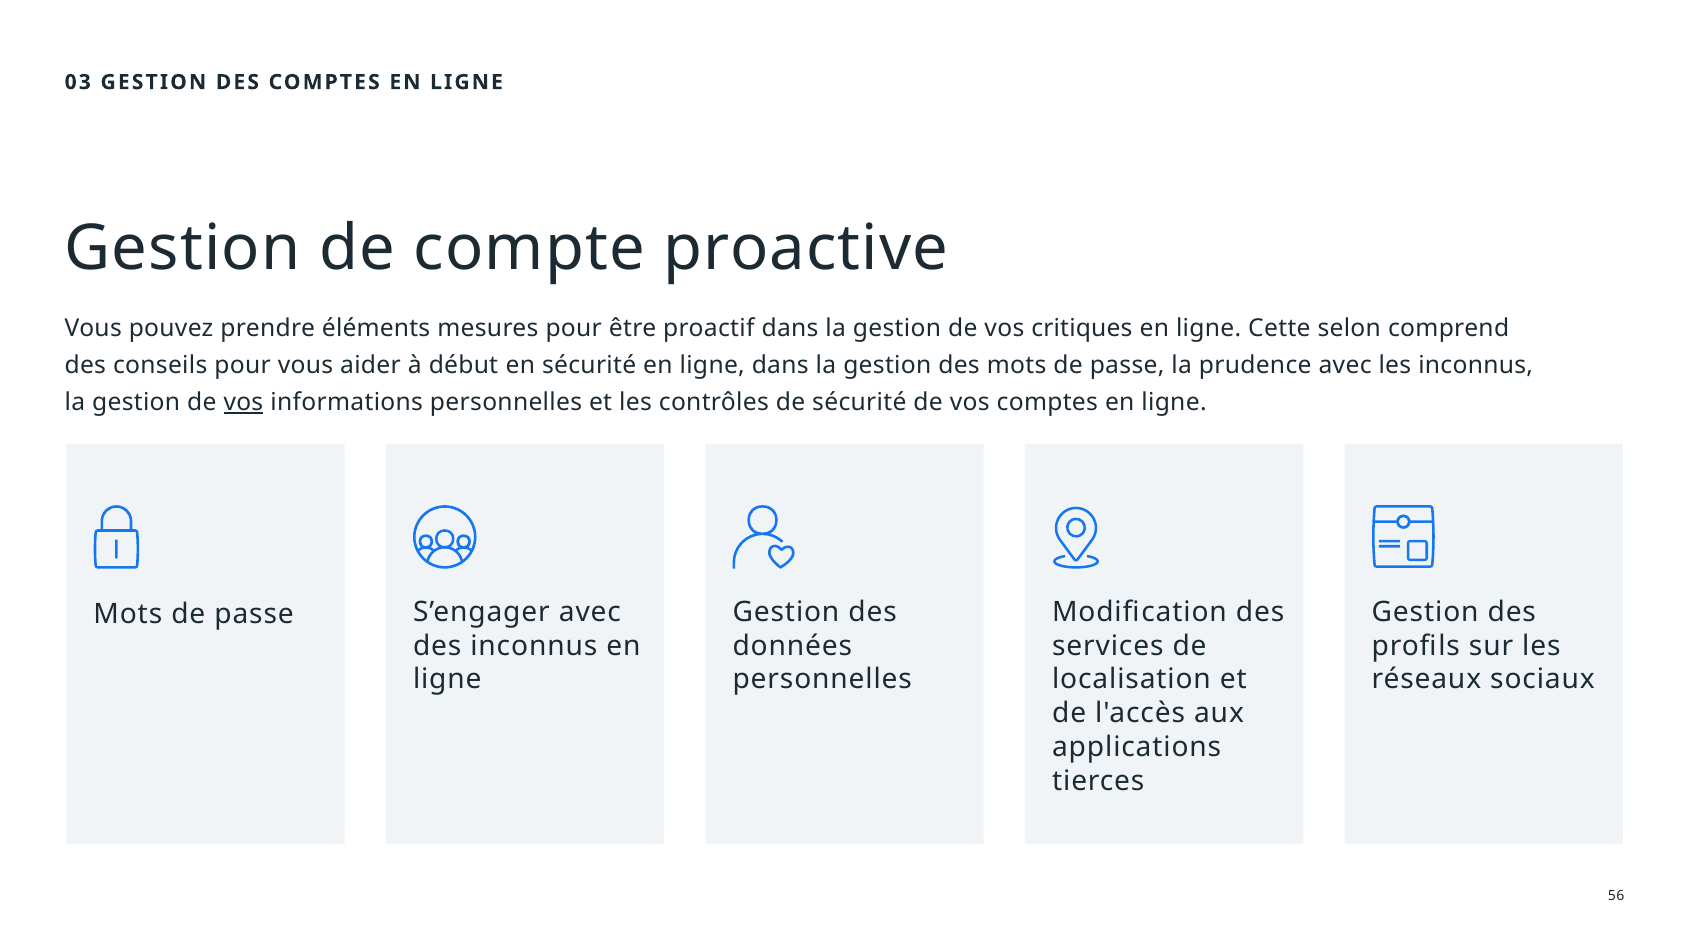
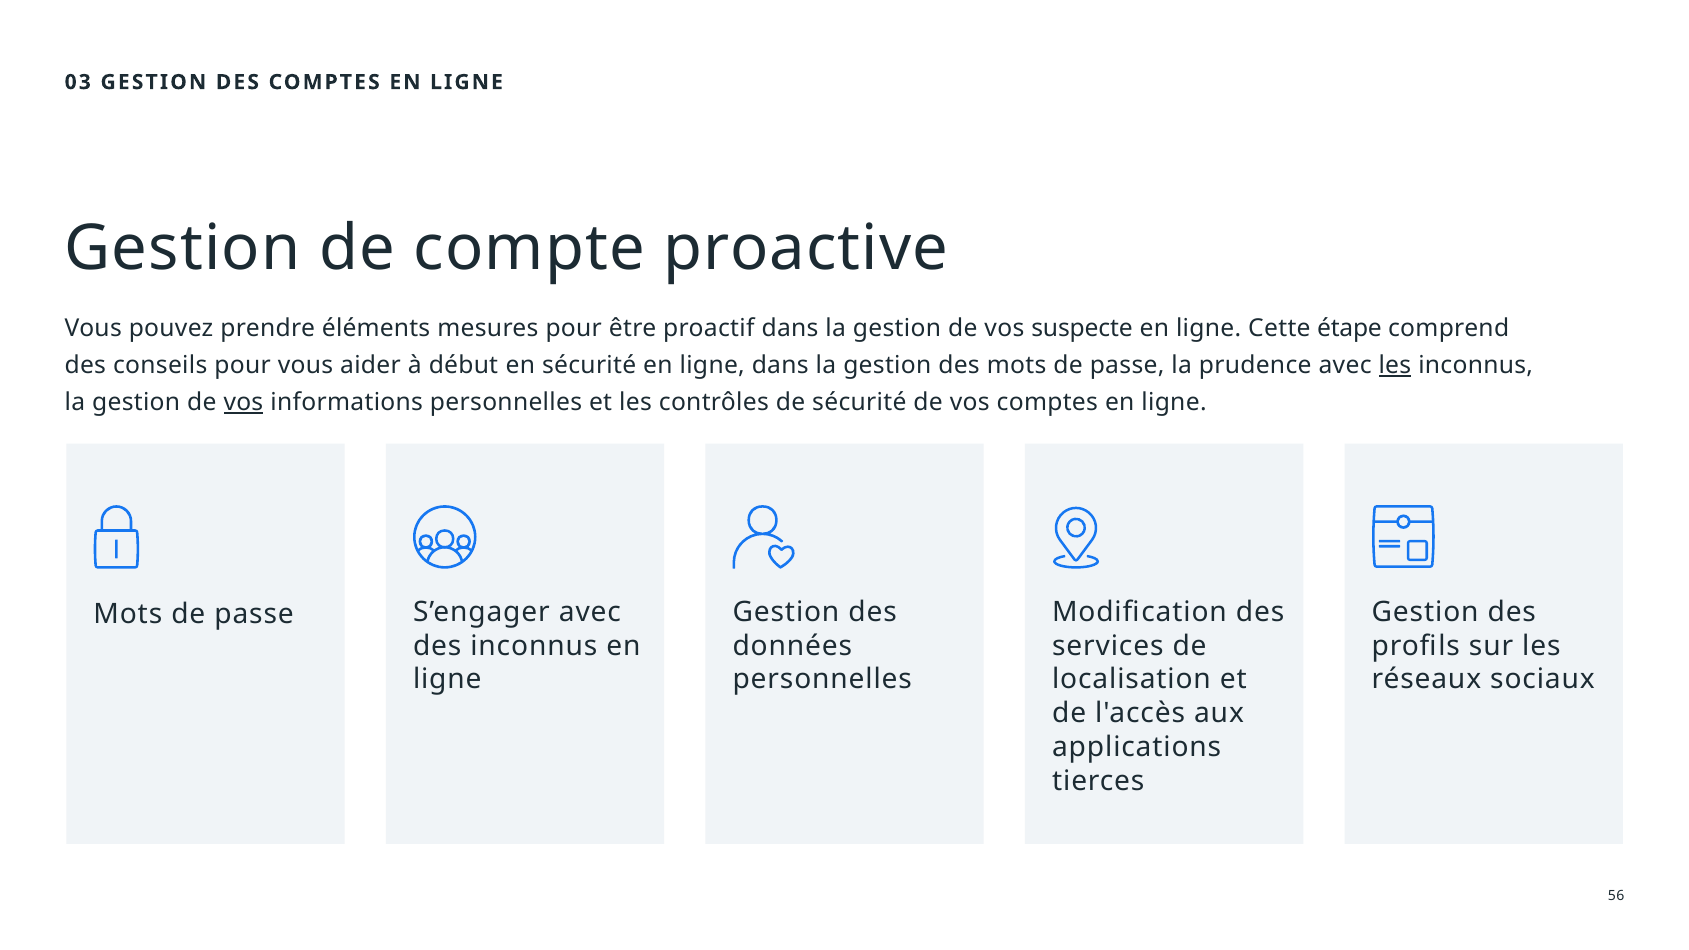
critiques: critiques -> suspecte (1082, 329)
selon: selon -> étape (1350, 329)
les underline: none -> present (1395, 366)
